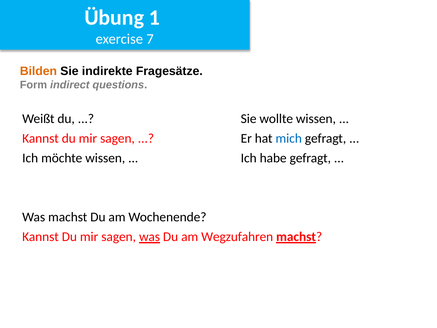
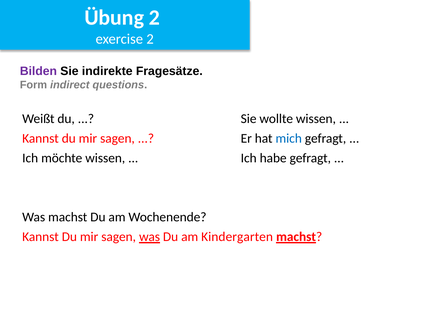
Übung 1: 1 -> 2 (154, 18)
exercise 7: 7 -> 2 (150, 39)
Bilden colour: orange -> purple (38, 71)
Wegzufahren: Wegzufahren -> Kindergarten (237, 237)
